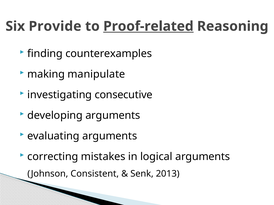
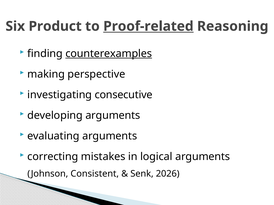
Provide: Provide -> Product (55, 26)
counterexamples underline: none -> present (109, 54)
manipulate: manipulate -> perspective (96, 74)
2013: 2013 -> 2026 (168, 174)
